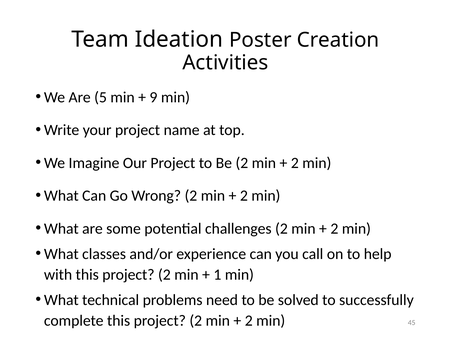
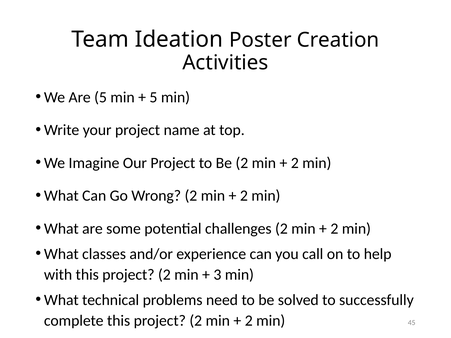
9: 9 -> 5 (153, 97)
1: 1 -> 3 (217, 275)
